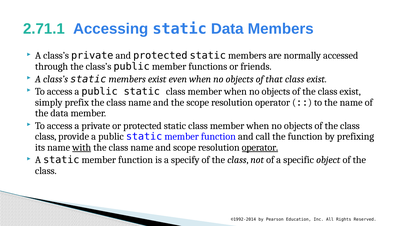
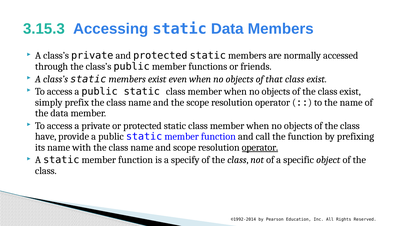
2.71.1: 2.71.1 -> 3.15.3 (44, 29)
class: class -> have (46, 136)
with underline: present -> none (82, 147)
